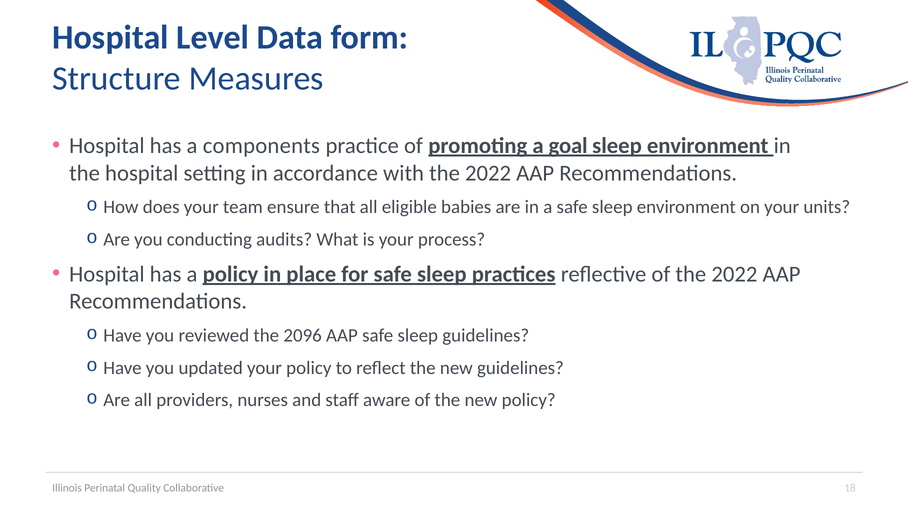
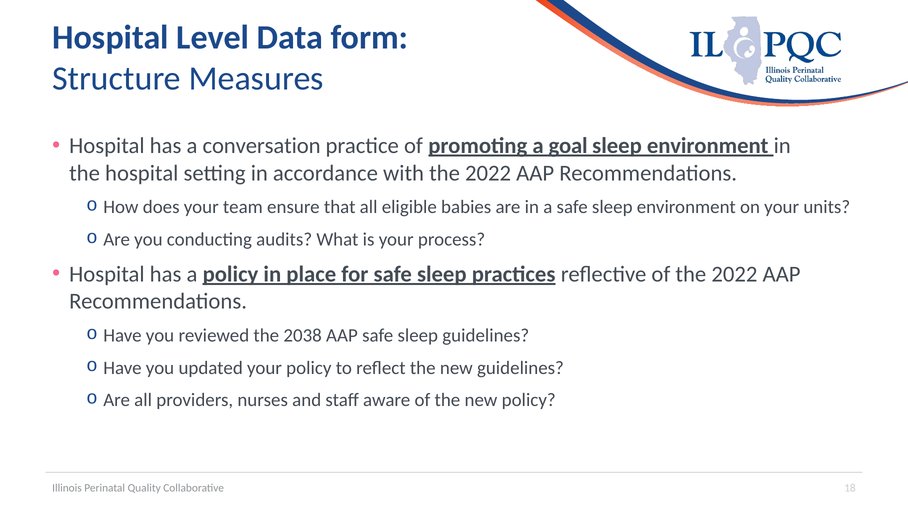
components: components -> conversation (262, 146)
2096: 2096 -> 2038 (303, 335)
